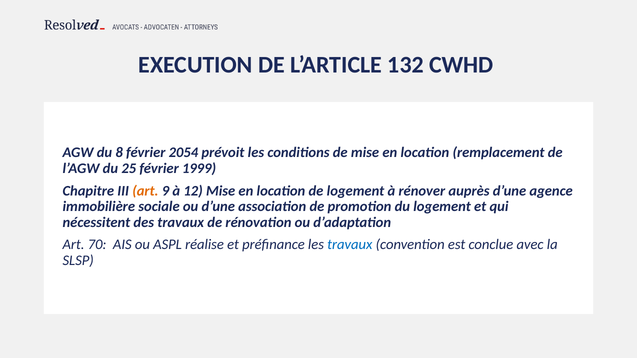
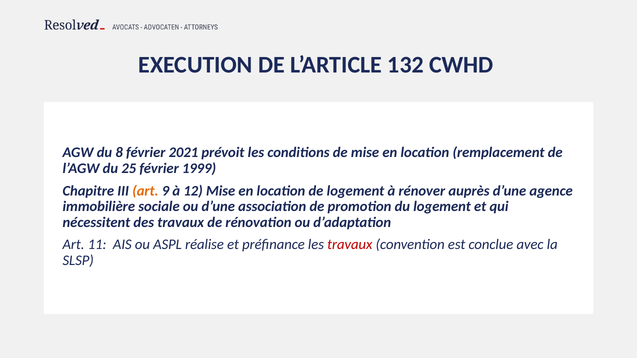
2054: 2054 -> 2021 (183, 153)
70: 70 -> 11 (97, 245)
travaux colour: blue -> red (350, 245)
